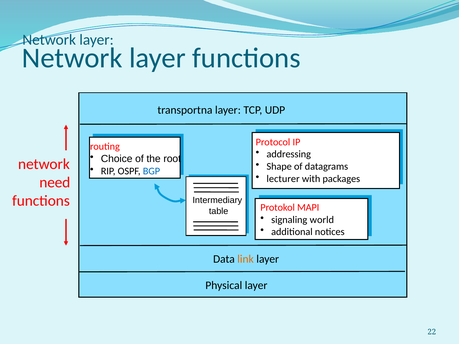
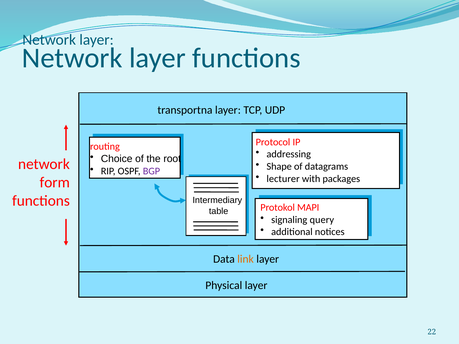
BGP colour: blue -> purple (151, 171)
need: need -> form (55, 183)
world: world -> query (322, 220)
